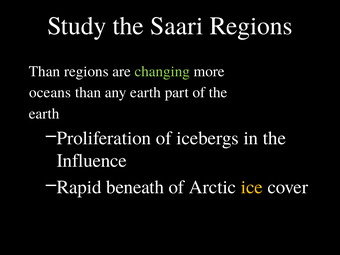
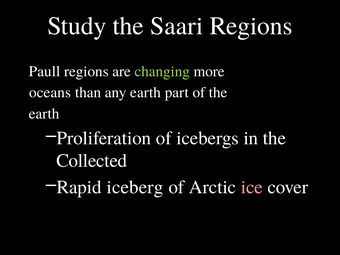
Than: Than -> Paull (45, 71)
Influence: Influence -> Collected (92, 161)
beneath: beneath -> iceberg (135, 187)
ice colour: yellow -> pink (252, 187)
